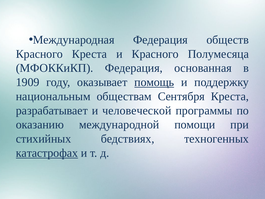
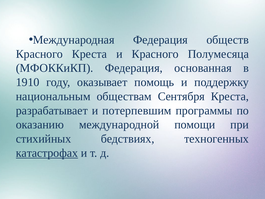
1909: 1909 -> 1910 (28, 82)
помощь underline: present -> none (154, 82)
человеческой: человеческой -> потерпевшим (137, 110)
